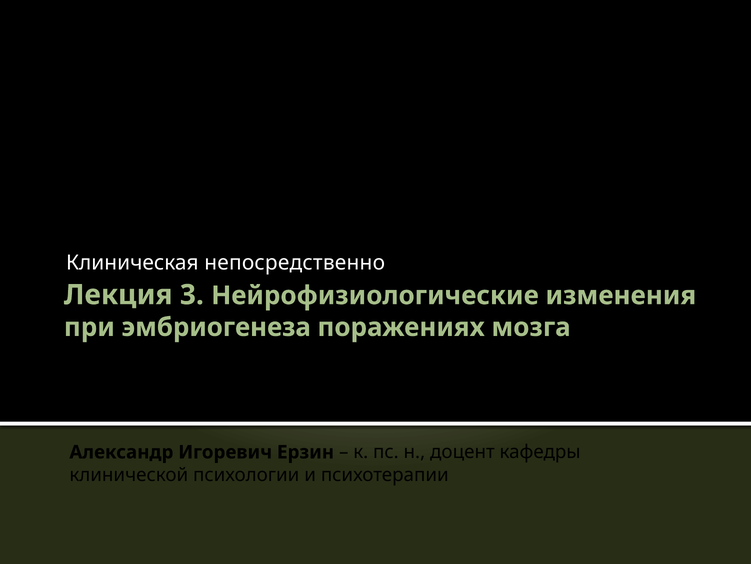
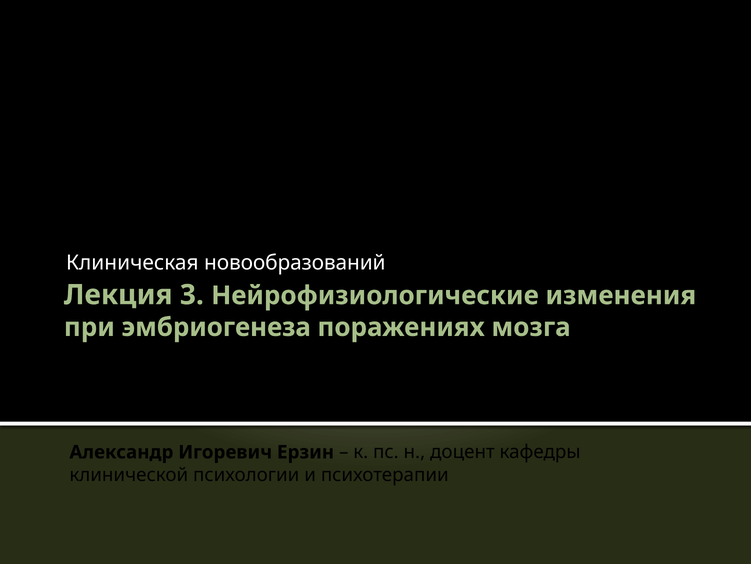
непосредственно: непосредственно -> новообразований (295, 262)
